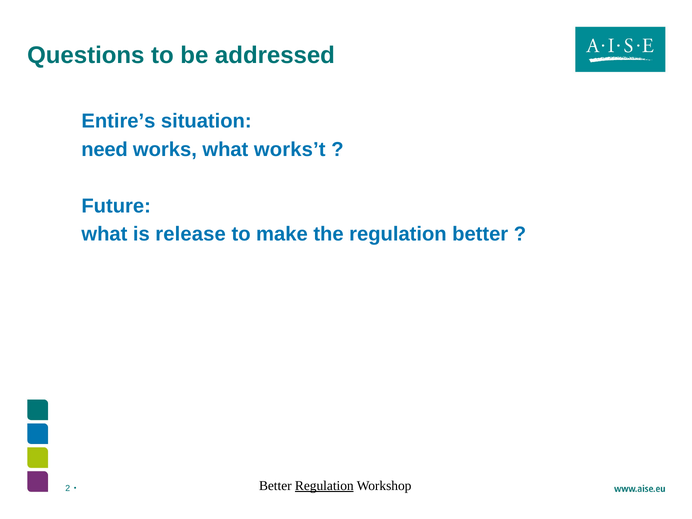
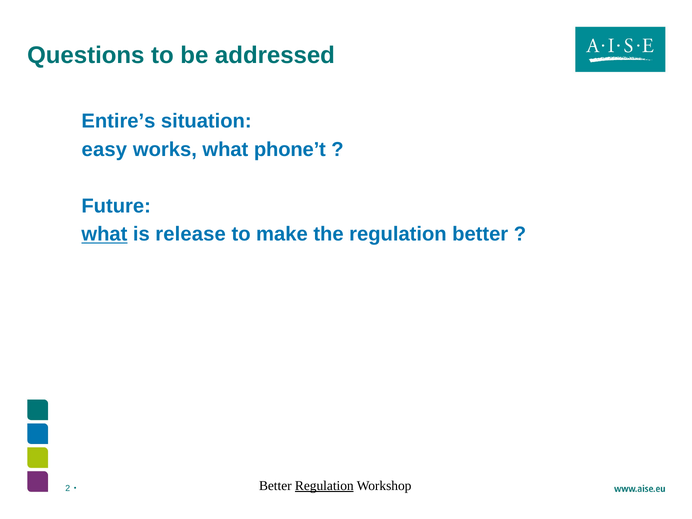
need: need -> easy (104, 150)
works’t: works’t -> phone’t (290, 150)
what underline: none -> present (104, 234)
